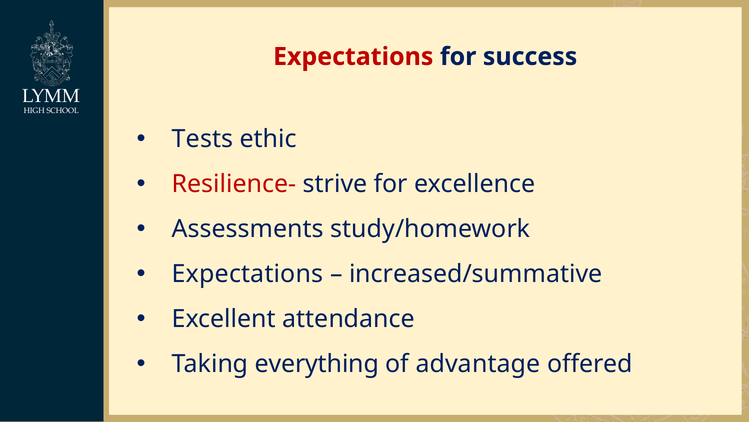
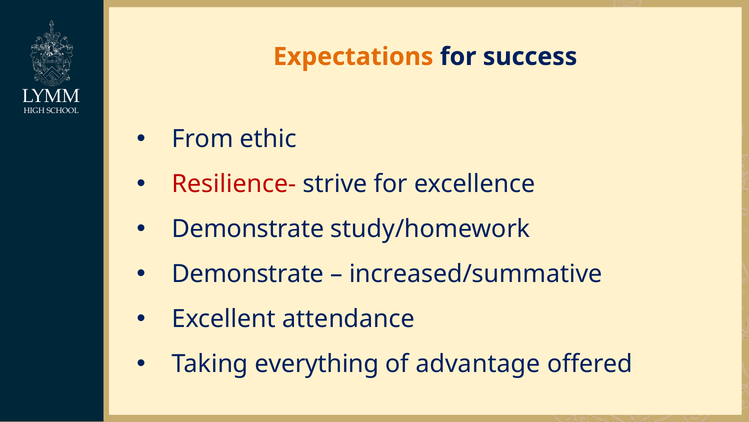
Expectations colour: red -> orange (353, 57)
Tests: Tests -> From (203, 139)
Assessments: Assessments -> Demonstrate (248, 229)
Expectations: Expectations -> Demonstrate (248, 274)
